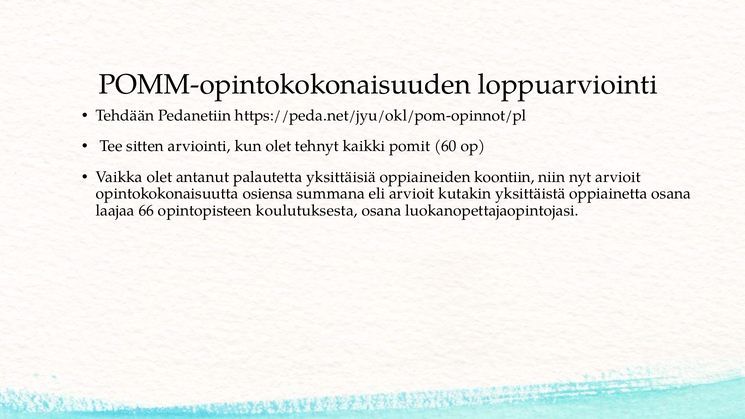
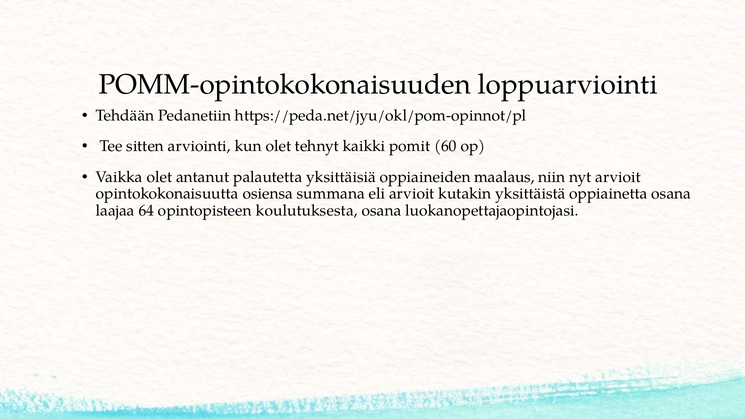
koontiin: koontiin -> maalaus (505, 177)
66: 66 -> 64 (146, 211)
